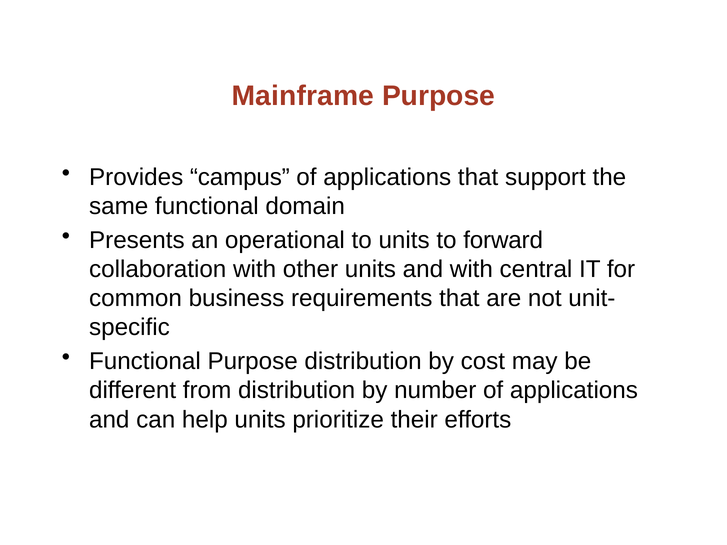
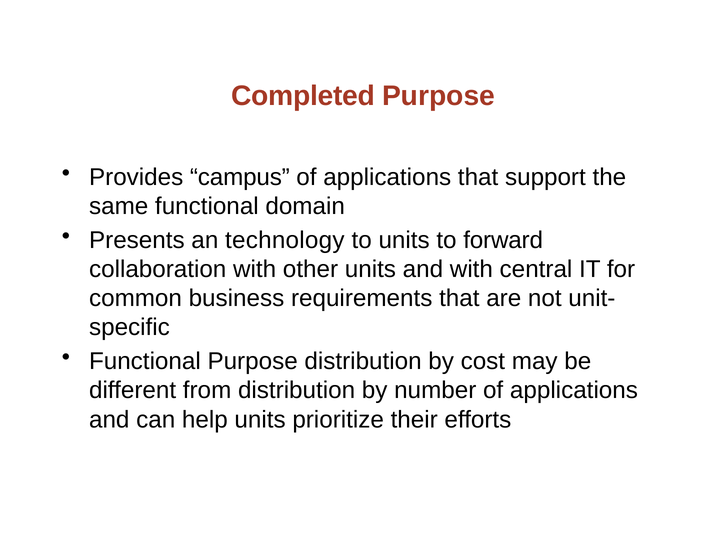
Mainframe: Mainframe -> Completed (303, 96)
operational: operational -> technology (285, 240)
